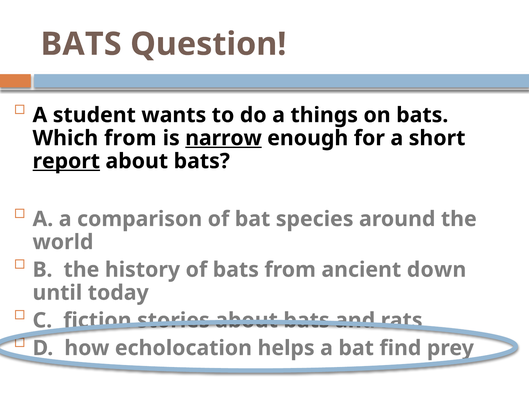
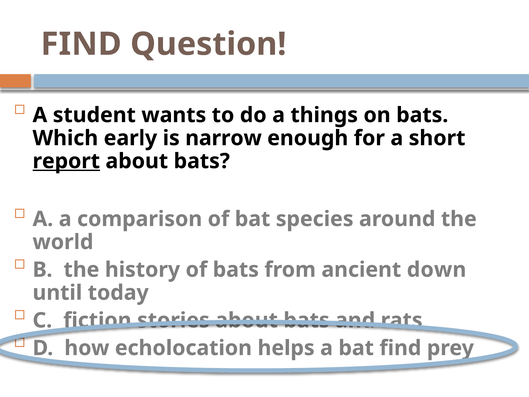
BATS: BATS -> FIND (81, 44)
Which from: from -> early (130, 138)
narrow underline: present -> none (224, 138)
